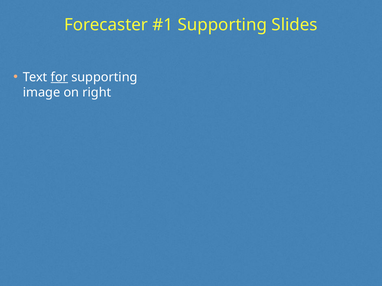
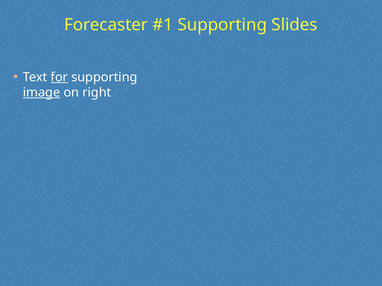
image underline: none -> present (42, 93)
